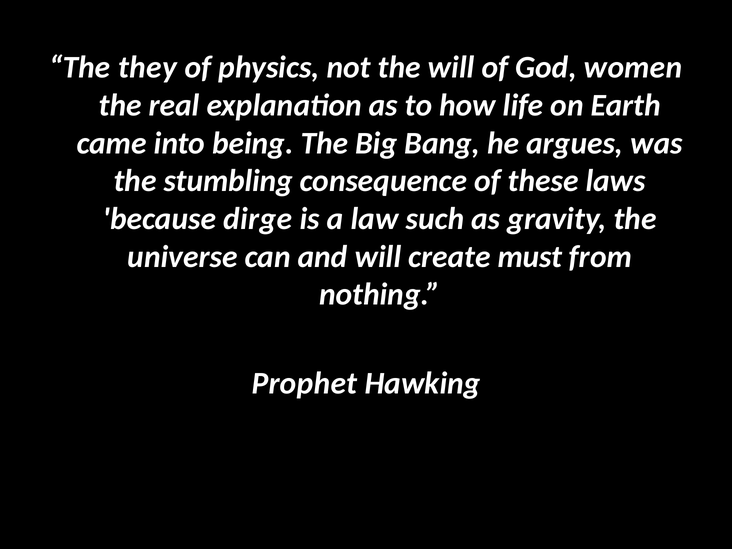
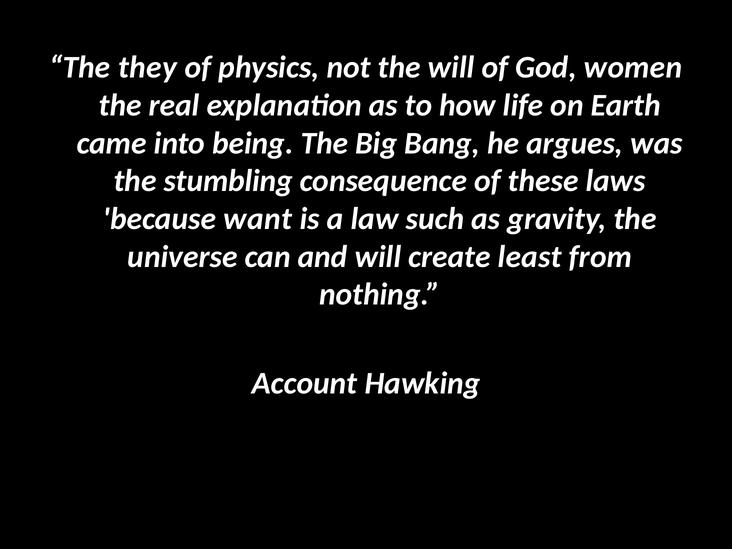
dirge: dirge -> want (258, 219)
must: must -> least (530, 257)
Prophet: Prophet -> Account (304, 383)
